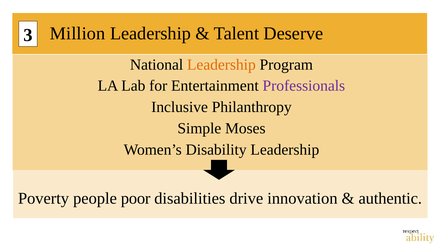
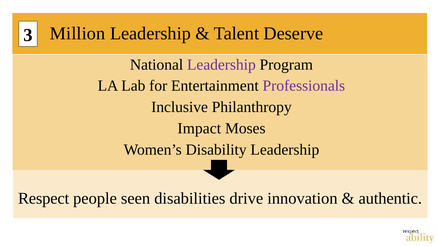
Leadership colour: orange -> purple (221, 65)
Simple: Simple -> Impact (199, 129)
Poverty: Poverty -> Respect (44, 199)
poor: poor -> seen (136, 199)
